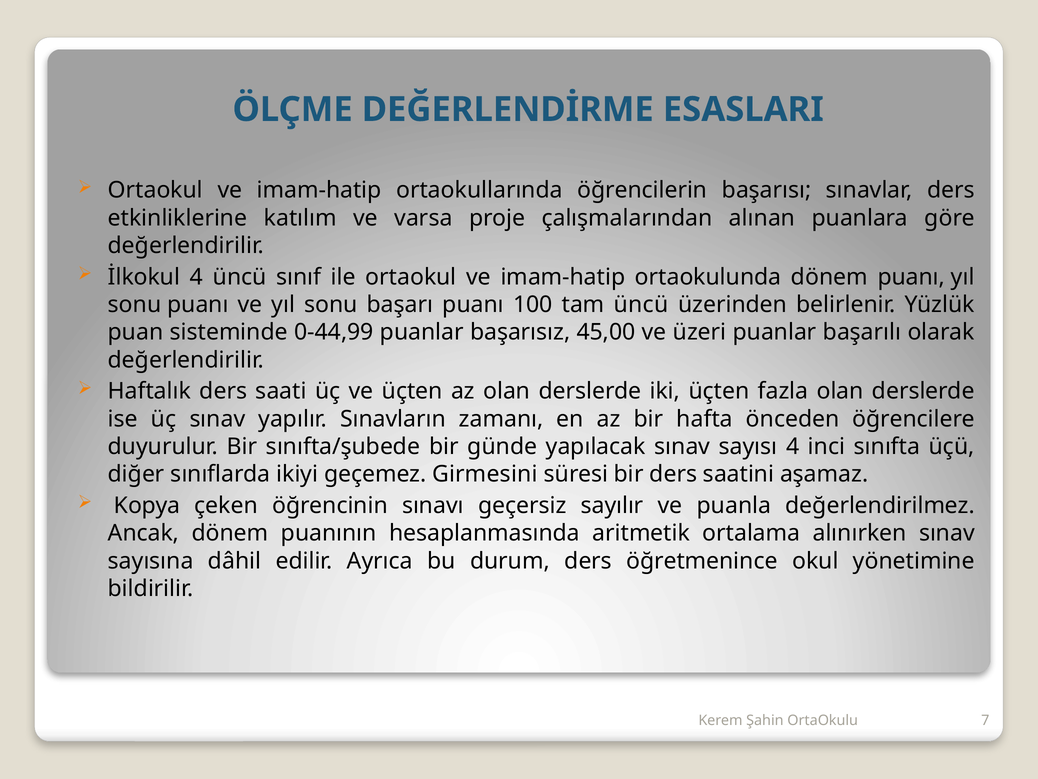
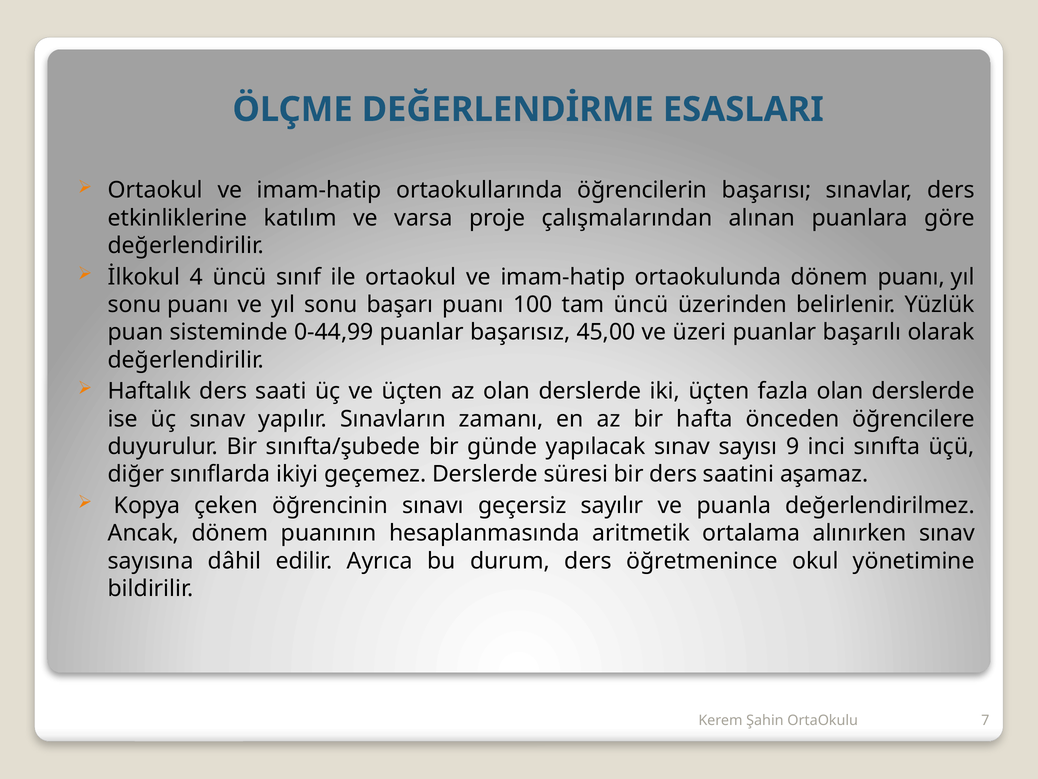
sayısı 4: 4 -> 9 (793, 446)
geçemez Girmesini: Girmesini -> Derslerde (485, 474)
